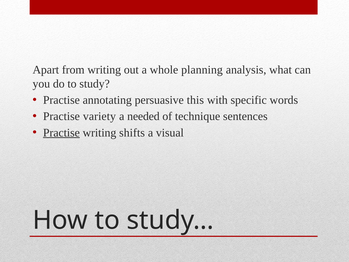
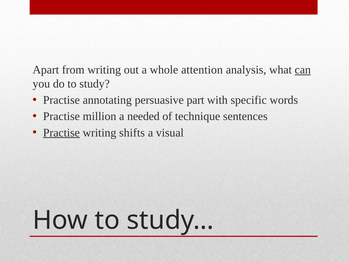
planning: planning -> attention (202, 70)
can underline: none -> present (303, 70)
this: this -> part (195, 100)
variety: variety -> million (99, 116)
